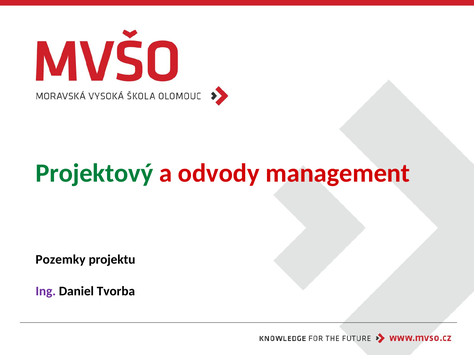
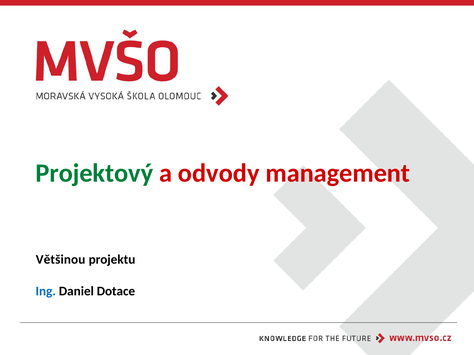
Pozemky: Pozemky -> Většinou (61, 260)
Ing colour: purple -> blue (46, 292)
Tvorba: Tvorba -> Dotace (116, 292)
